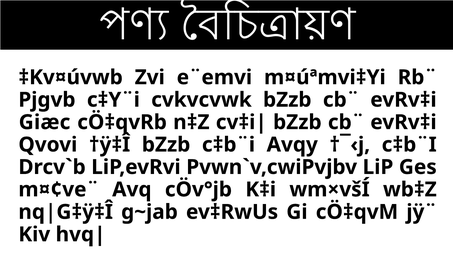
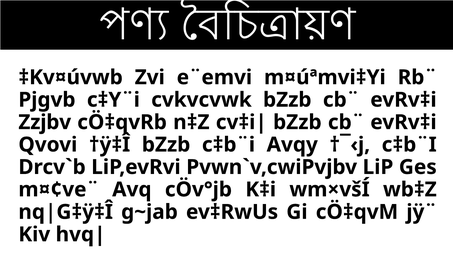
Giæc: Giæc -> Zzjbv (45, 122)
